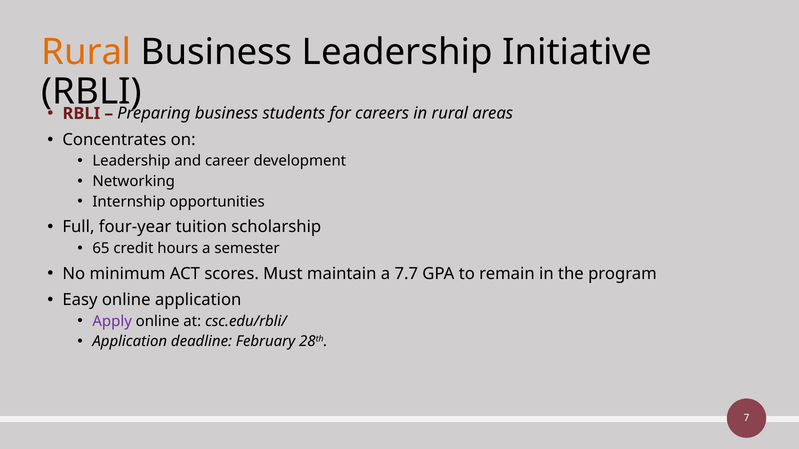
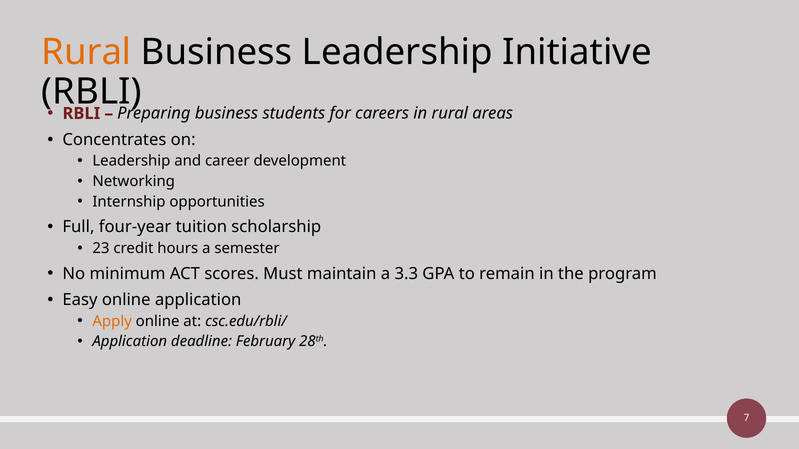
65: 65 -> 23 (101, 248)
7.7: 7.7 -> 3.3 (406, 274)
Apply colour: purple -> orange (112, 321)
